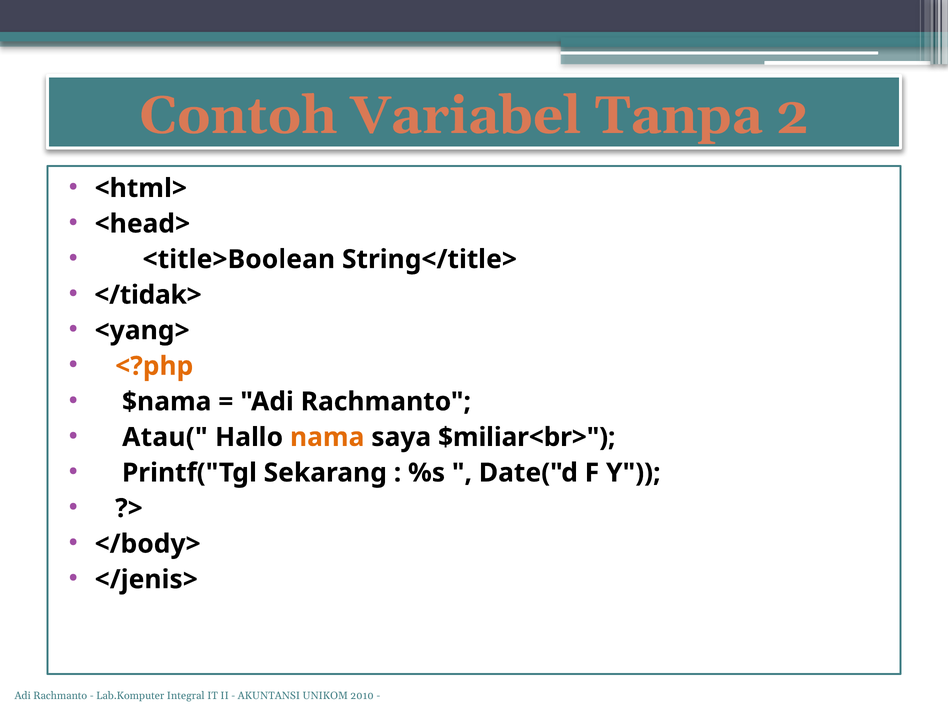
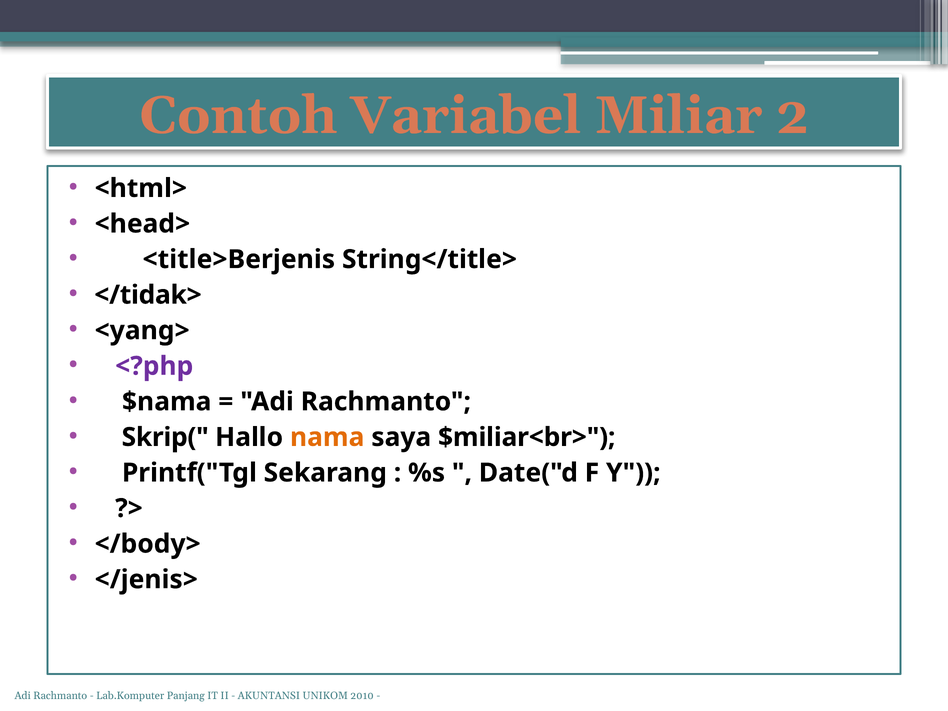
Tanpa: Tanpa -> Miliar (679, 116)
<title>Boolean: <title>Boolean -> <title>Berjenis (239, 259)
<?php colour: orange -> purple (154, 366)
Atau(: Atau( -> Skrip( (165, 437)
Integral: Integral -> Panjang (186, 696)
